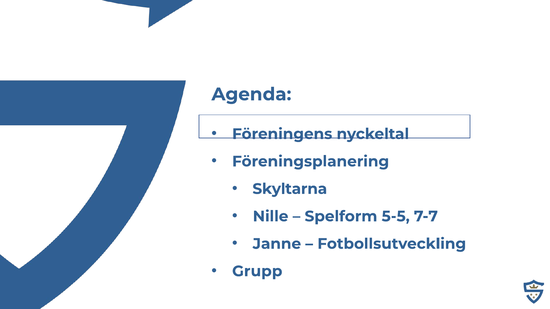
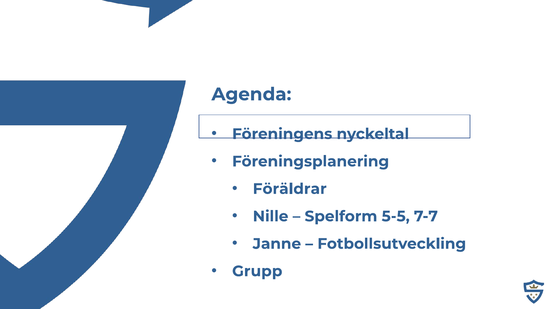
Skyltarna: Skyltarna -> Föräldrar (290, 189)
